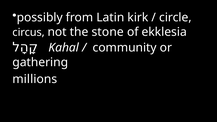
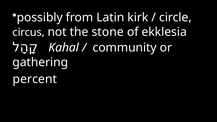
millions: millions -> percent (35, 79)
